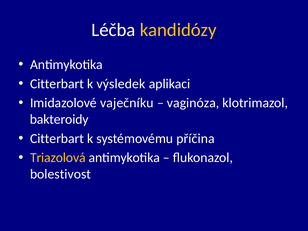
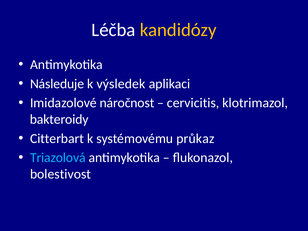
Citterbart: Citterbart -> Následuje (57, 84)
vaječníku: vaječníku -> náročnost (127, 103)
vaginóza: vaginóza -> cervicitis (193, 103)
příčina: příčina -> průkaz (195, 139)
Triazolová colour: yellow -> light blue (58, 158)
